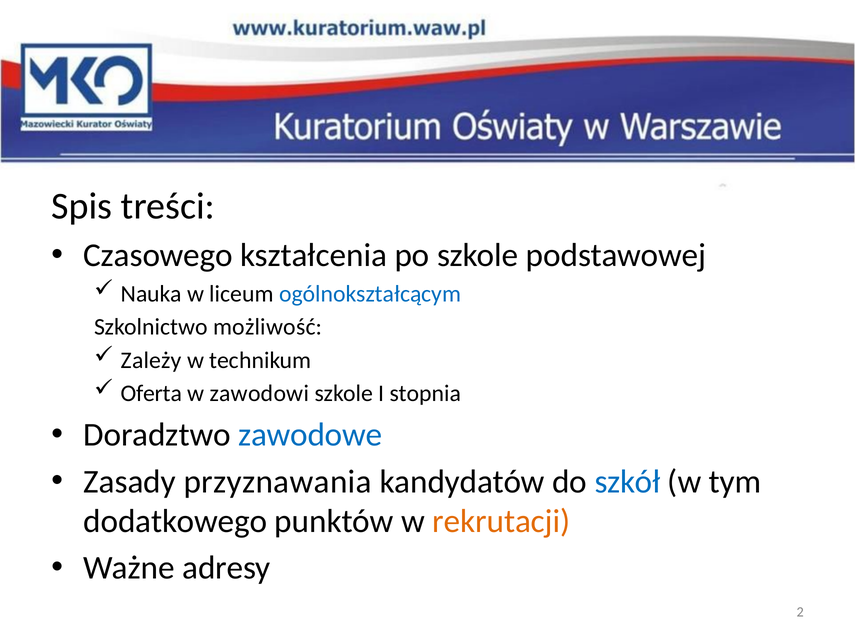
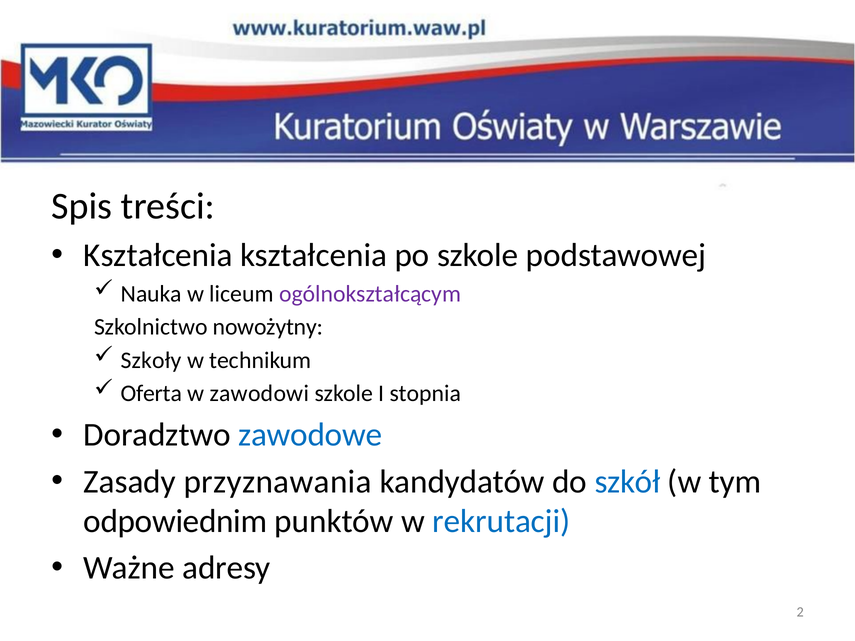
Czasowego: Czasowego -> Kształcenia (158, 256)
ogólnokształcącym colour: blue -> purple (370, 294)
możliwość: możliwość -> nowożytny (268, 327)
Zależy: Zależy -> Szkoły (151, 360)
dodatkowego: dodatkowego -> odpowiednim (175, 522)
rekrutacji colour: orange -> blue (501, 522)
